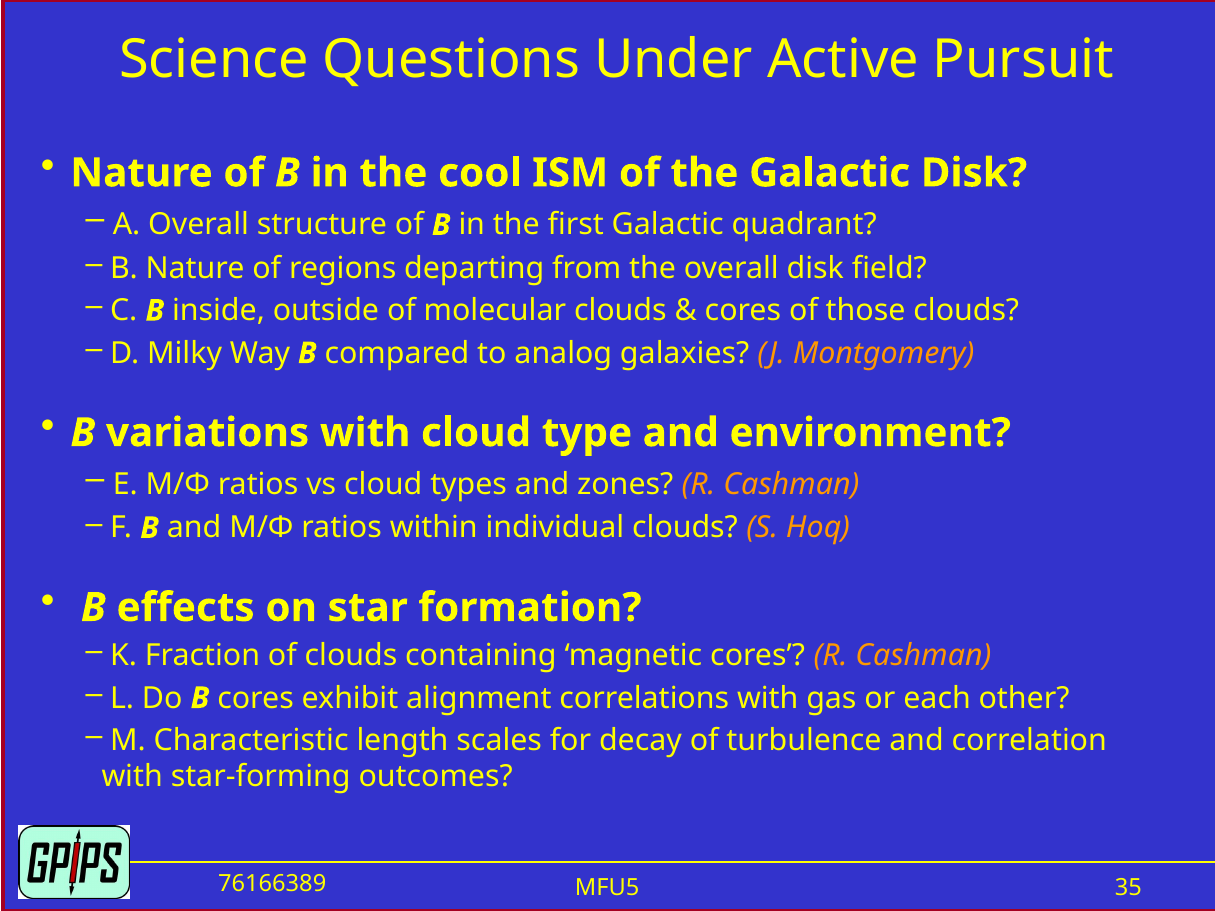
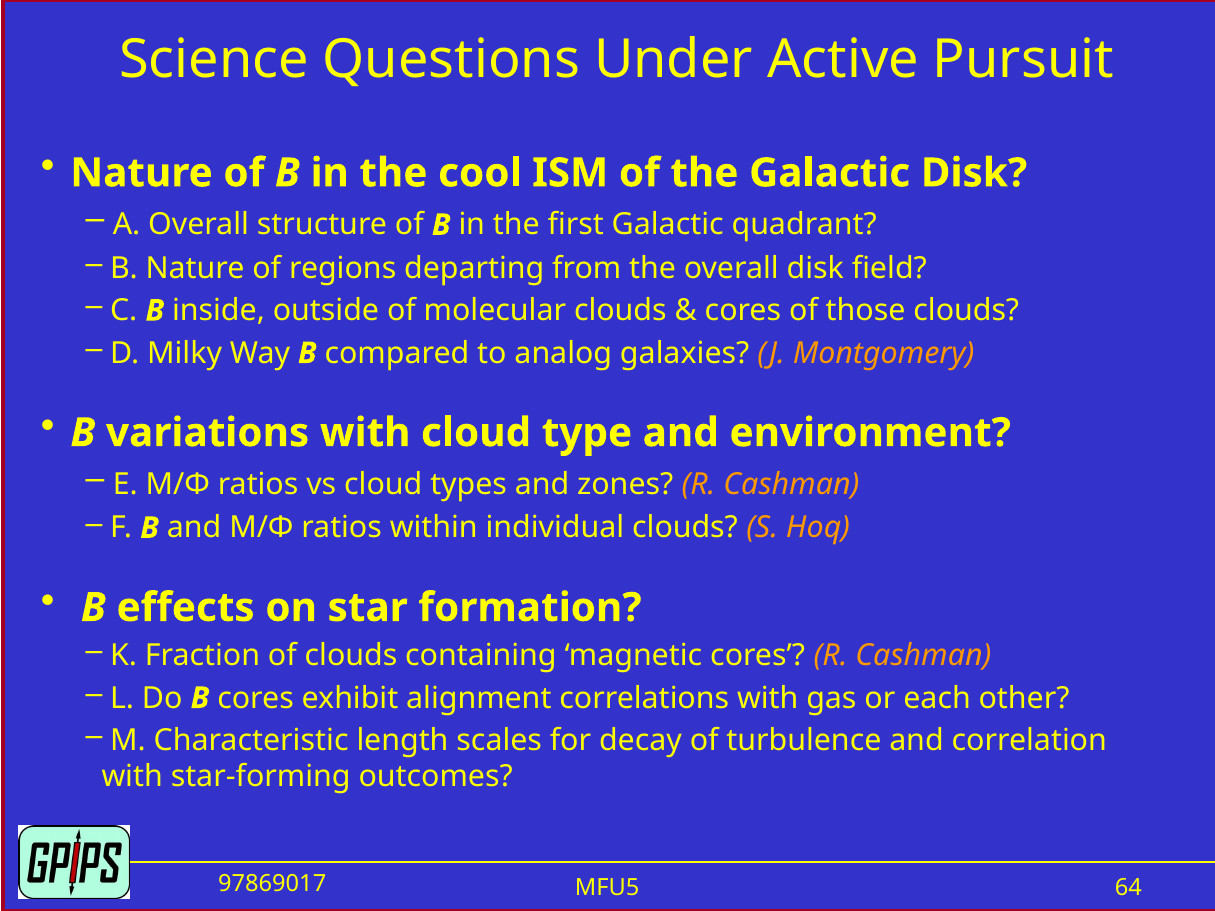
76166389: 76166389 -> 97869017 (272, 884)
35: 35 -> 64 (1128, 888)
